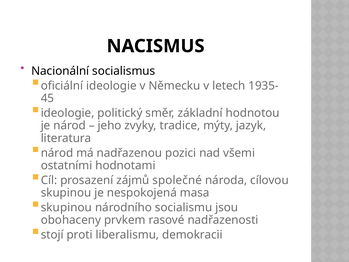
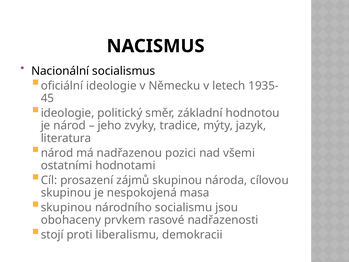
zájmů společné: společné -> skupinou (177, 180)
